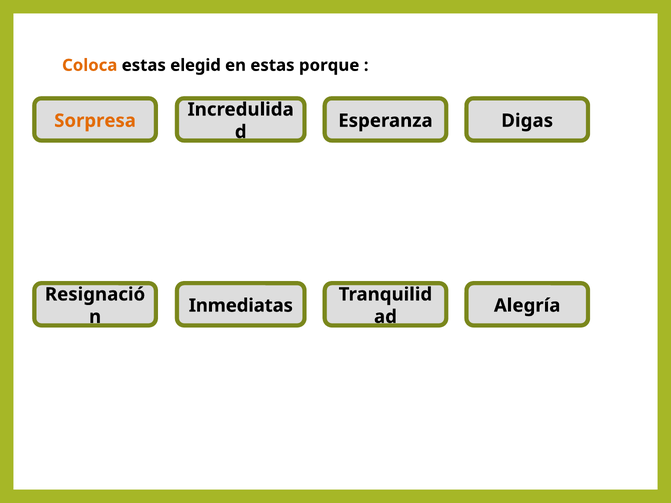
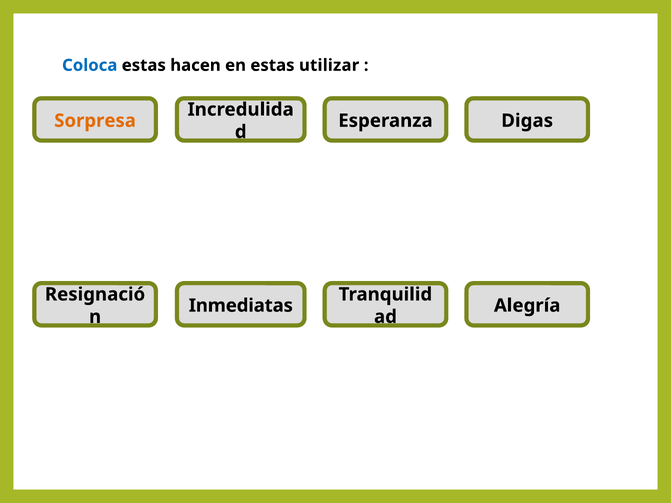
Coloca colour: orange -> blue (90, 65)
elegid: elegid -> hacen (195, 65)
porque: porque -> utilizar (329, 65)
